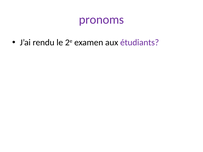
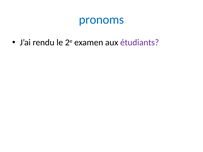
pronoms colour: purple -> blue (101, 20)
